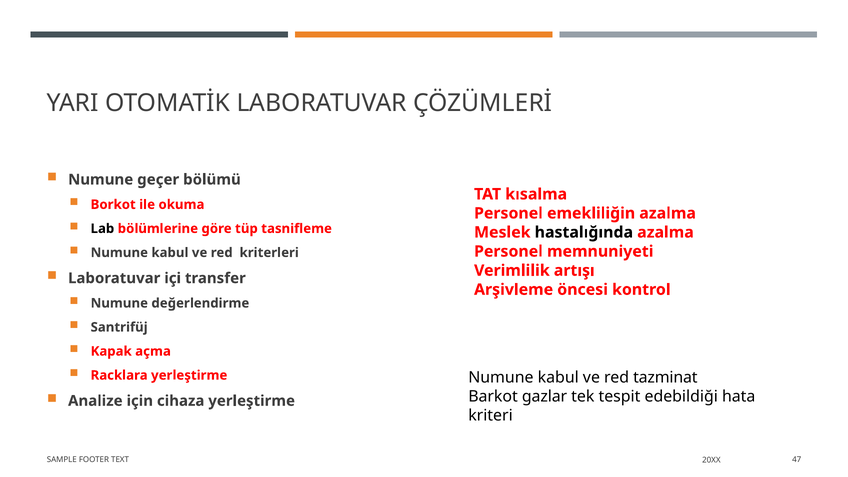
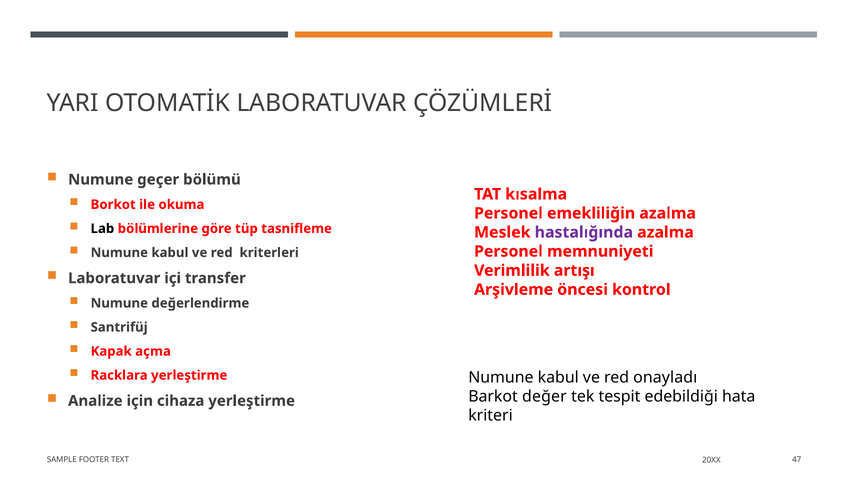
hastalığında colour: black -> purple (584, 232)
tazminat: tazminat -> onayladı (665, 378)
gazlar: gazlar -> değer (544, 397)
